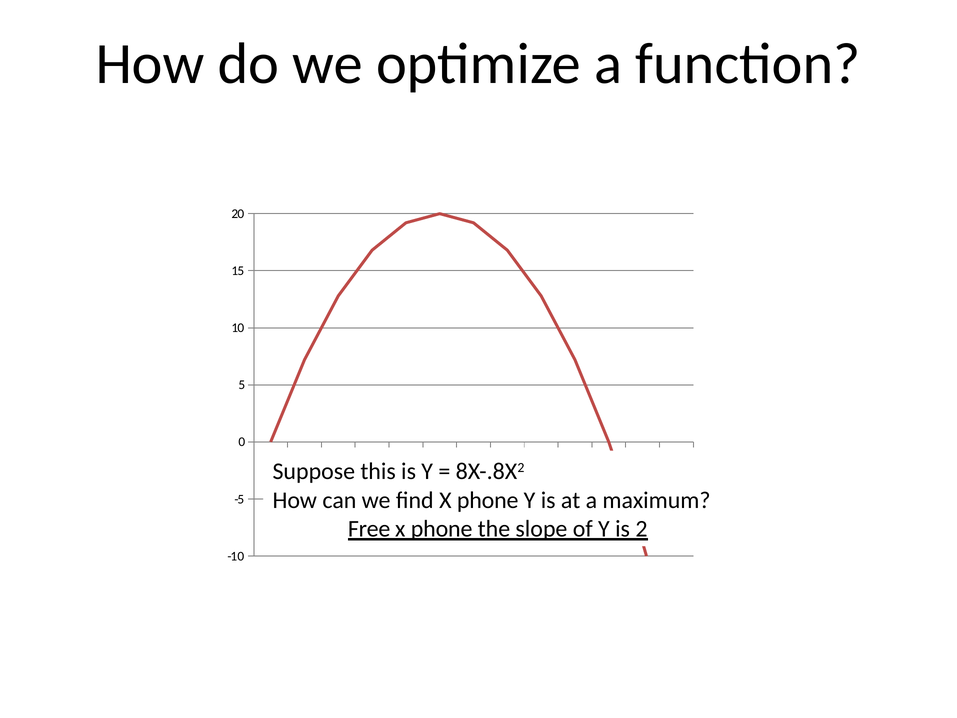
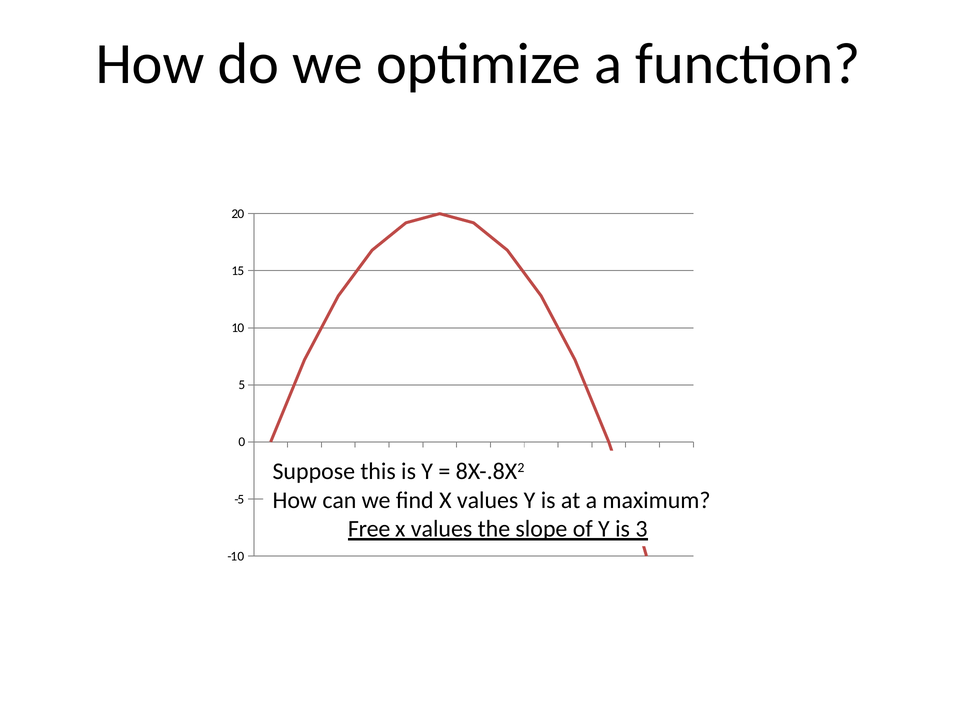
find X phone: phone -> values (488, 500)
phone: phone -> values (442, 529)
is 2: 2 -> 3 (641, 529)
